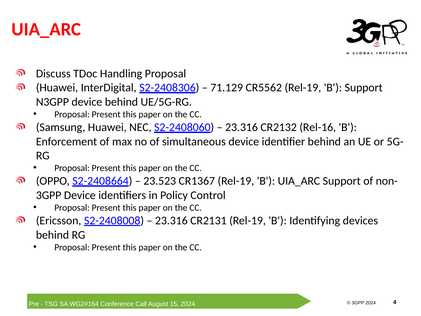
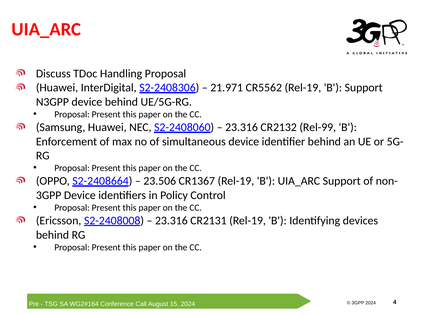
71.129: 71.129 -> 21.971 (227, 88)
Rel-16: Rel-16 -> Rel-99 (318, 127)
23.523: 23.523 -> 23.506 (160, 181)
